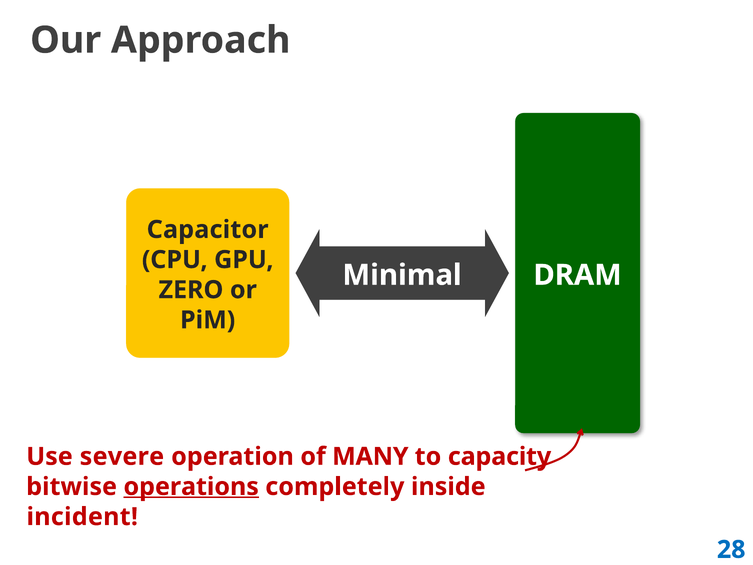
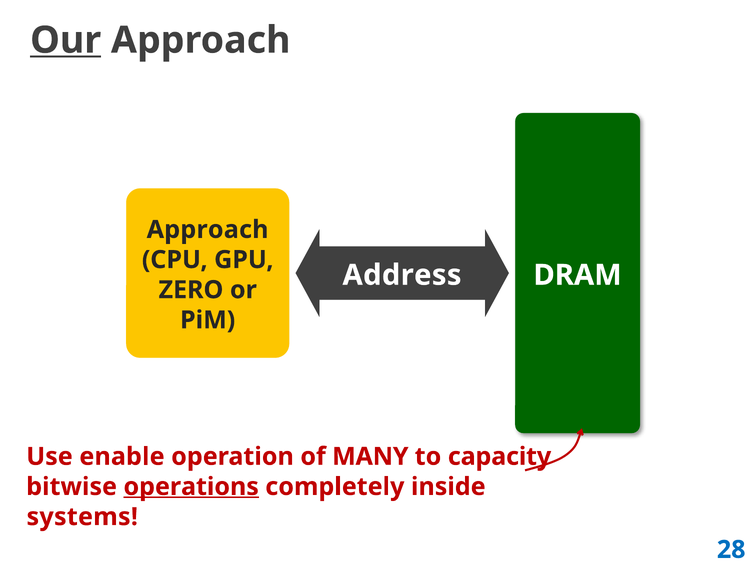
Our underline: none -> present (66, 40)
Capacitor: Capacitor -> Approach (208, 230)
Minimal: Minimal -> Address (402, 275)
severe: severe -> enable (122, 456)
incident: incident -> systems (82, 517)
